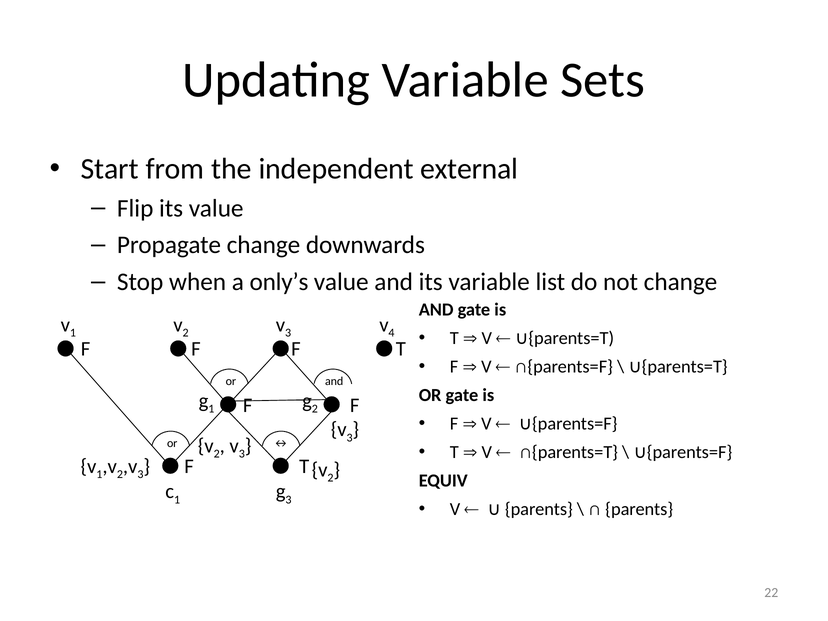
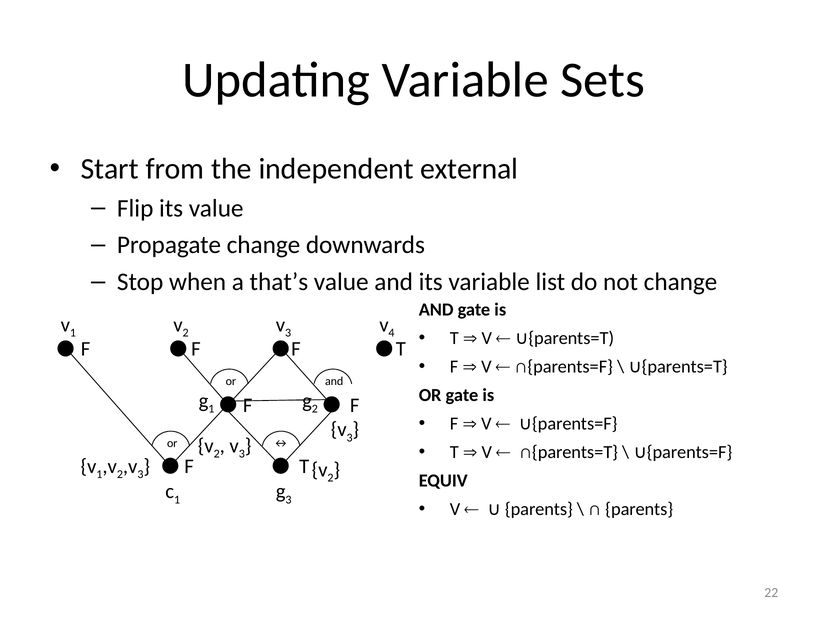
only’s: only’s -> that’s (279, 282)
